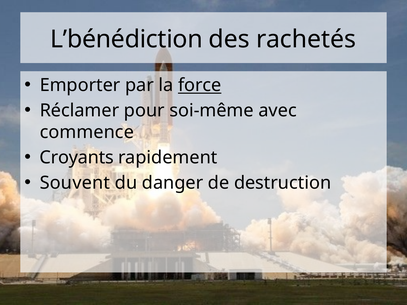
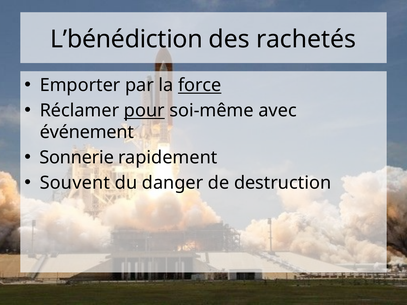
pour underline: none -> present (144, 111)
commence: commence -> événement (87, 132)
Croyants: Croyants -> Sonnerie (77, 158)
